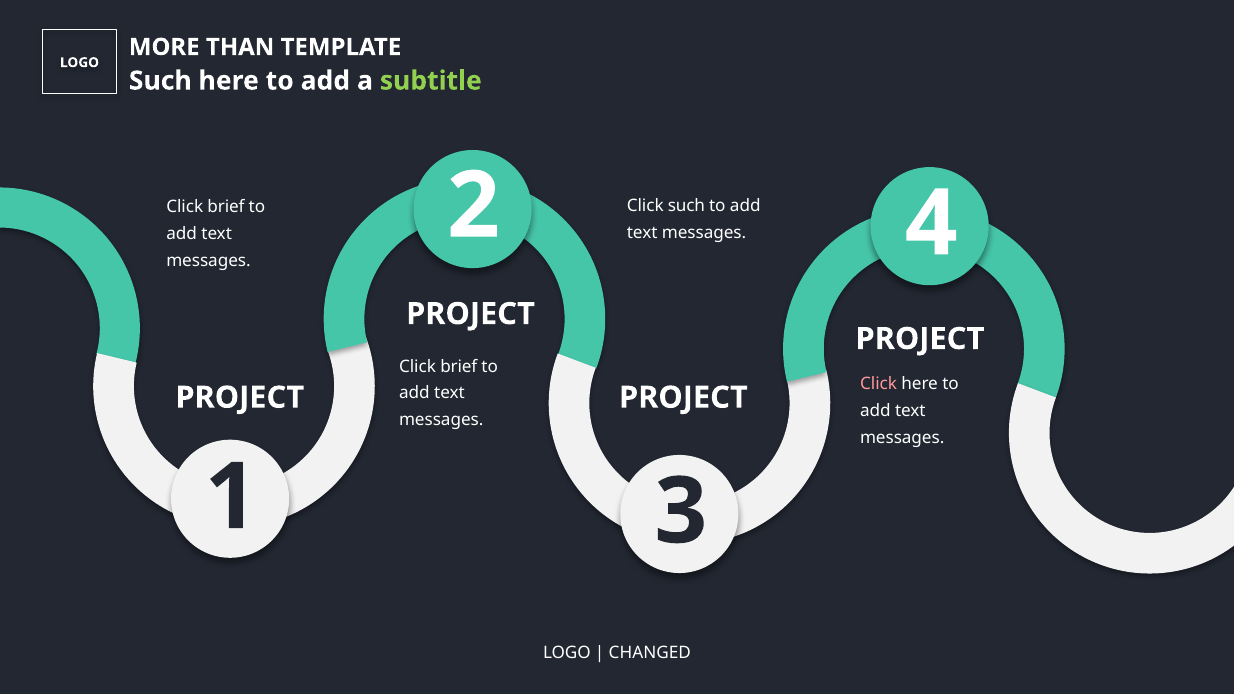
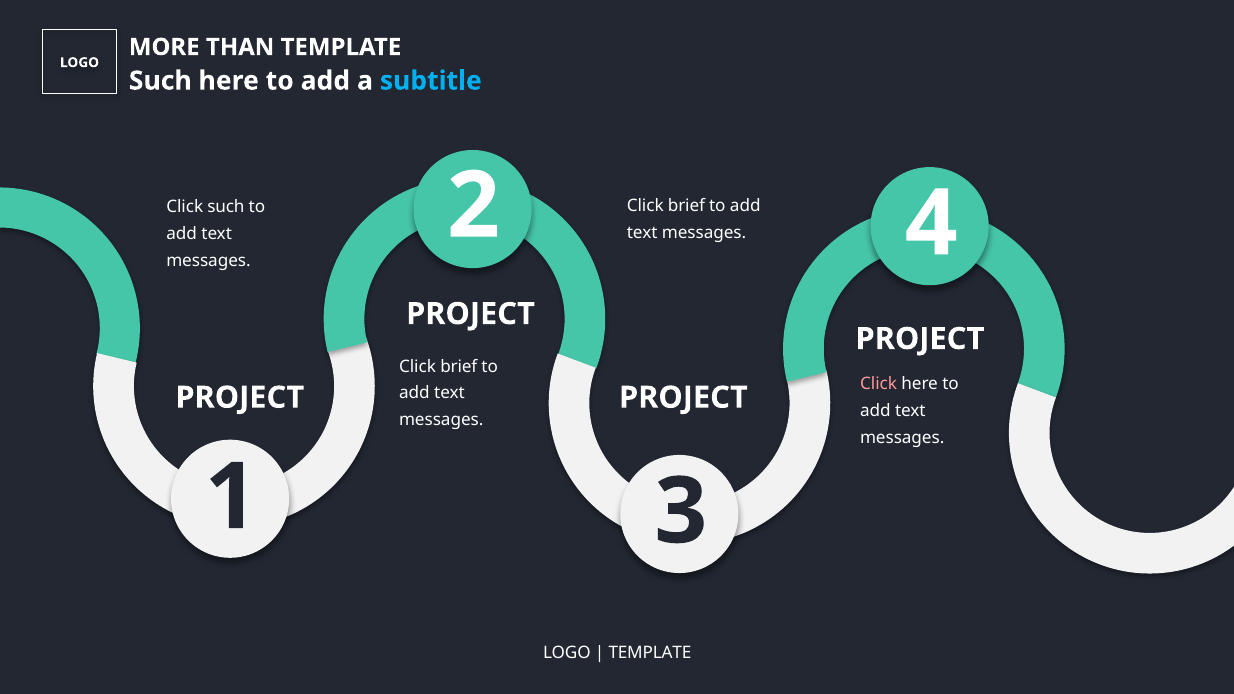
subtitle colour: light green -> light blue (431, 81)
such: such -> brief (686, 206)
brief: brief -> such (226, 207)
CHANGED: CHANGED -> TEMPLATE (650, 653)
